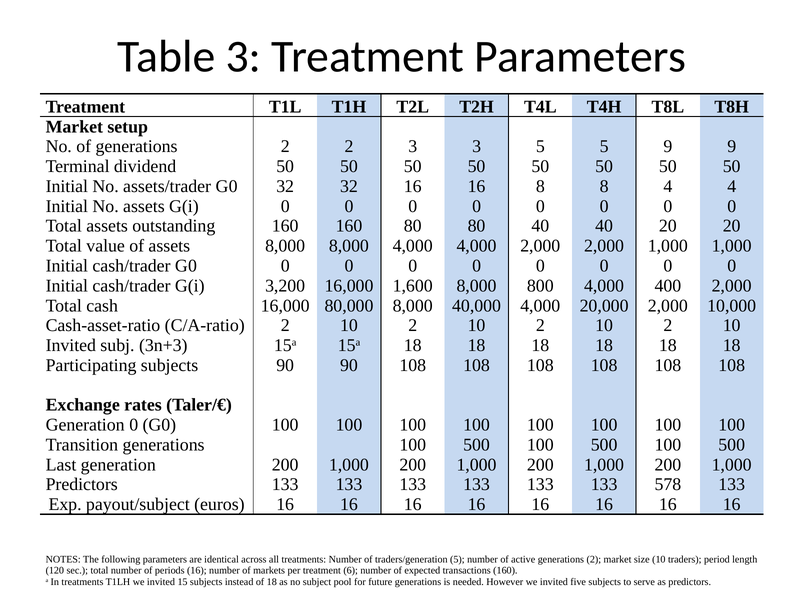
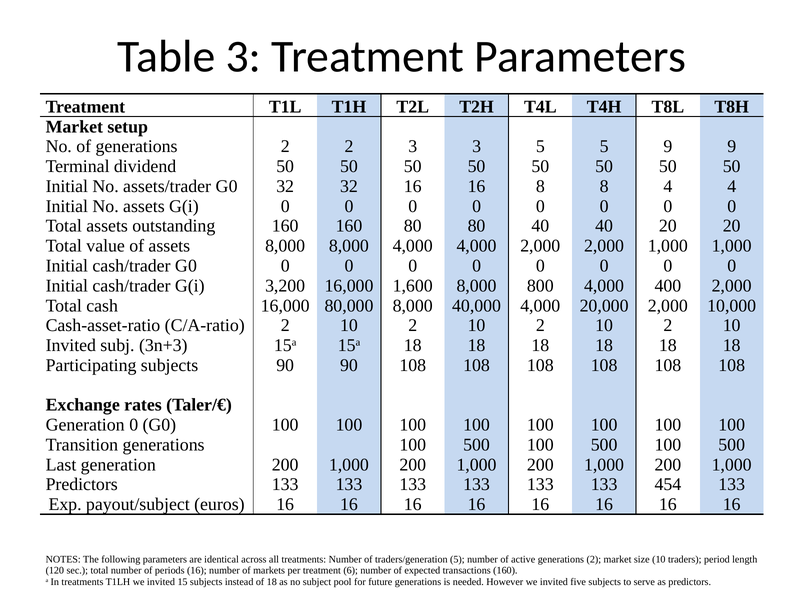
578: 578 -> 454 (668, 485)
